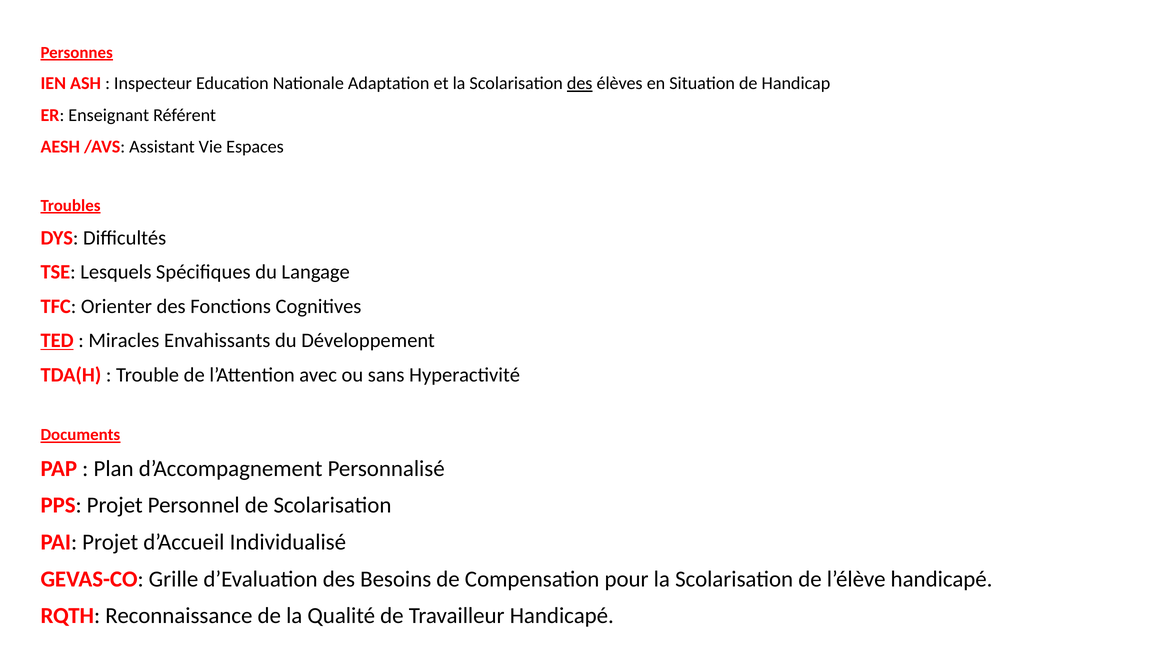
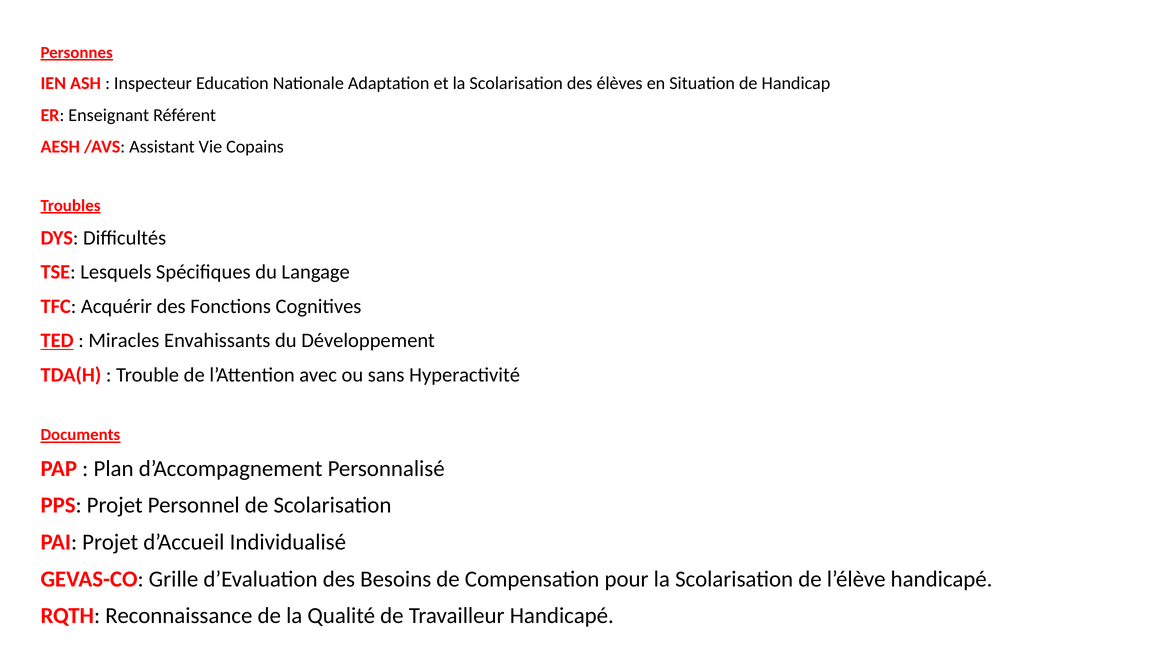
des underline: present -> none (580, 83)
Espaces: Espaces -> Copains (255, 147)
Orienter: Orienter -> Acquérir (116, 306)
